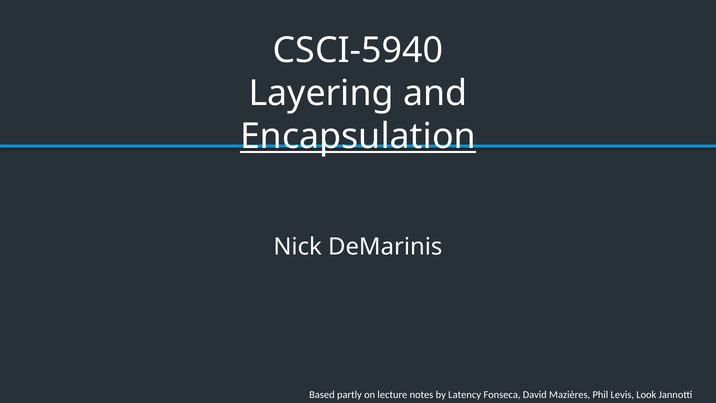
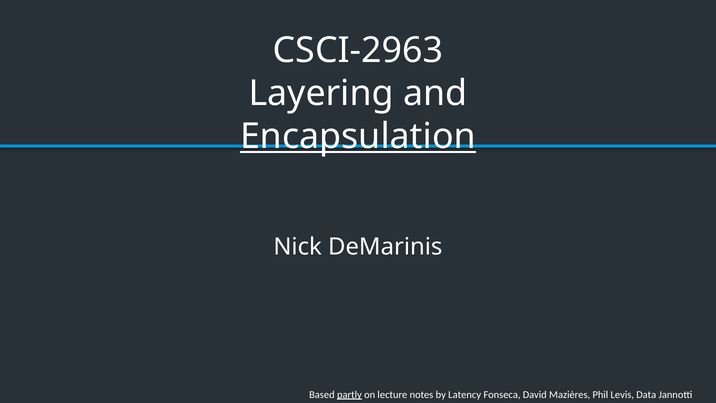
CSCI-5940: CSCI-5940 -> CSCI-2963 (358, 51)
partly underline: none -> present (349, 394)
Look: Look -> Data (646, 394)
